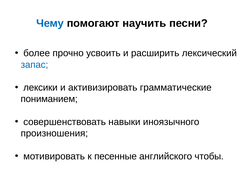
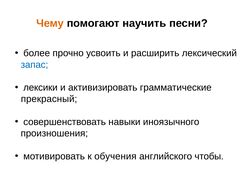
Чему colour: blue -> orange (50, 23)
пониманием: пониманием -> прекрасный (49, 99)
песенные: песенные -> обучения (115, 156)
